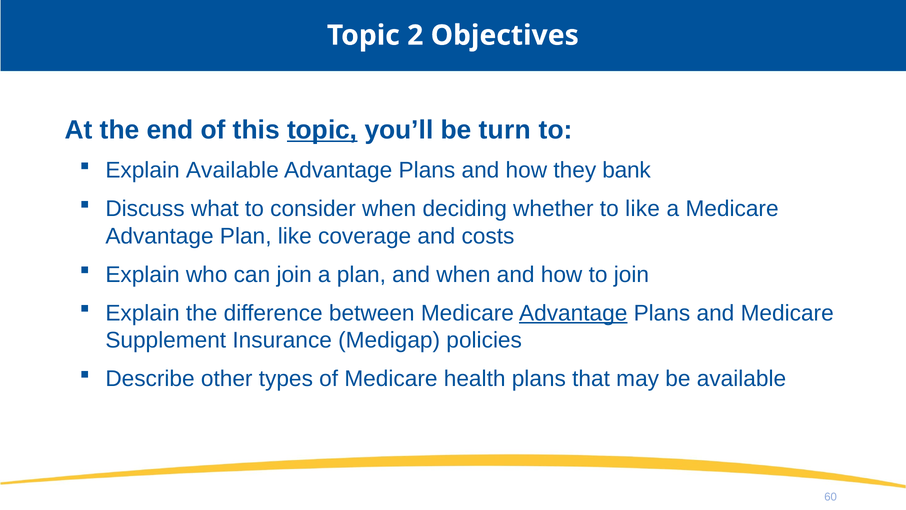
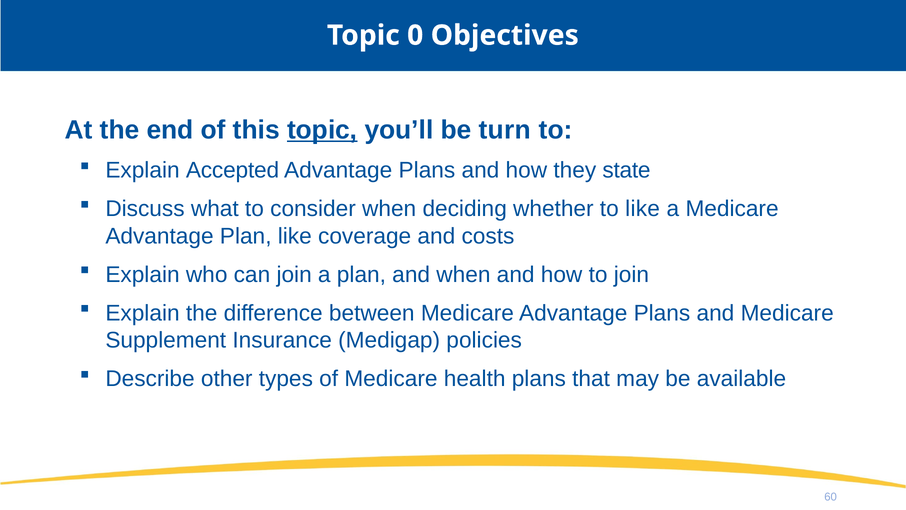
2: 2 -> 0 (415, 35)
Explain Available: Available -> Accepted (233, 170)
bank: bank -> state (627, 170)
Advantage underline: present -> none (573, 313)
